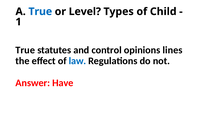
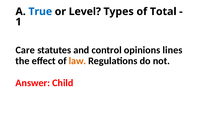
Child: Child -> Total (163, 12)
True: True -> Care (25, 50)
law colour: blue -> orange (77, 61)
Have: Have -> Child (63, 83)
